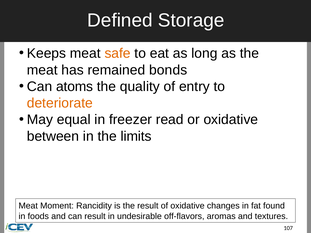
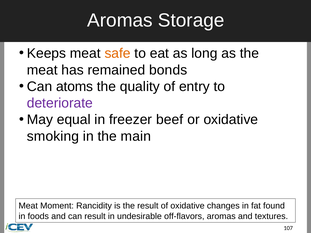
Defined: Defined -> Aromas (120, 20)
deteriorate colour: orange -> purple (60, 103)
read: read -> beef (170, 120)
between: between -> smoking (53, 136)
limits: limits -> main (136, 136)
